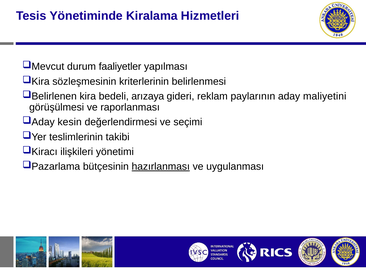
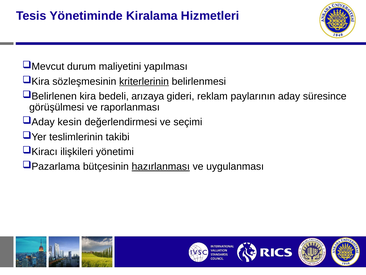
faaliyetler: faaliyetler -> maliyetini (120, 66)
kriterlerinin underline: none -> present (144, 81)
maliyetini: maliyetini -> süresince (325, 96)
